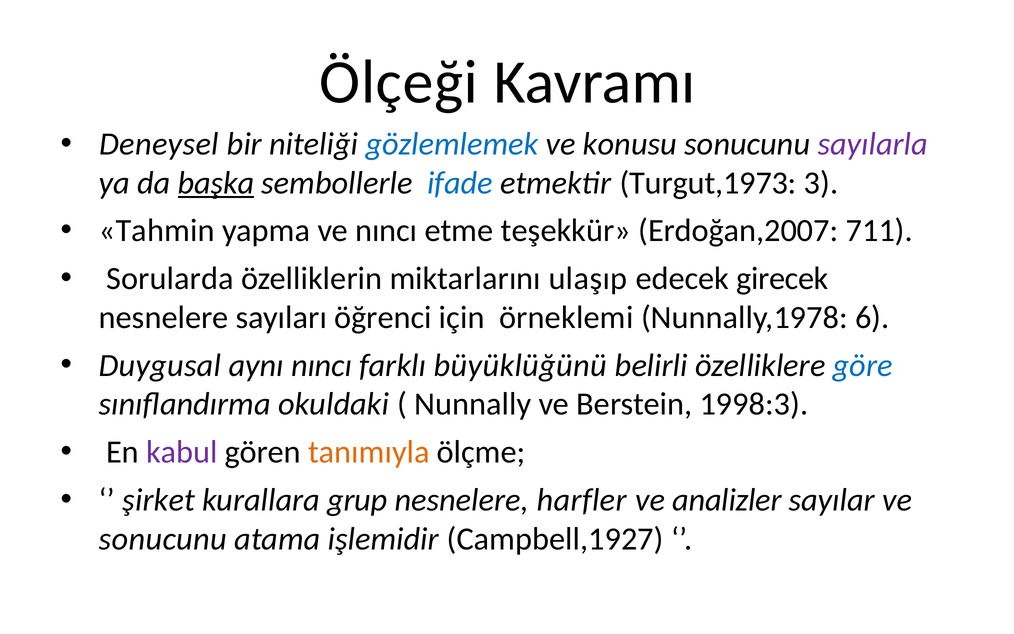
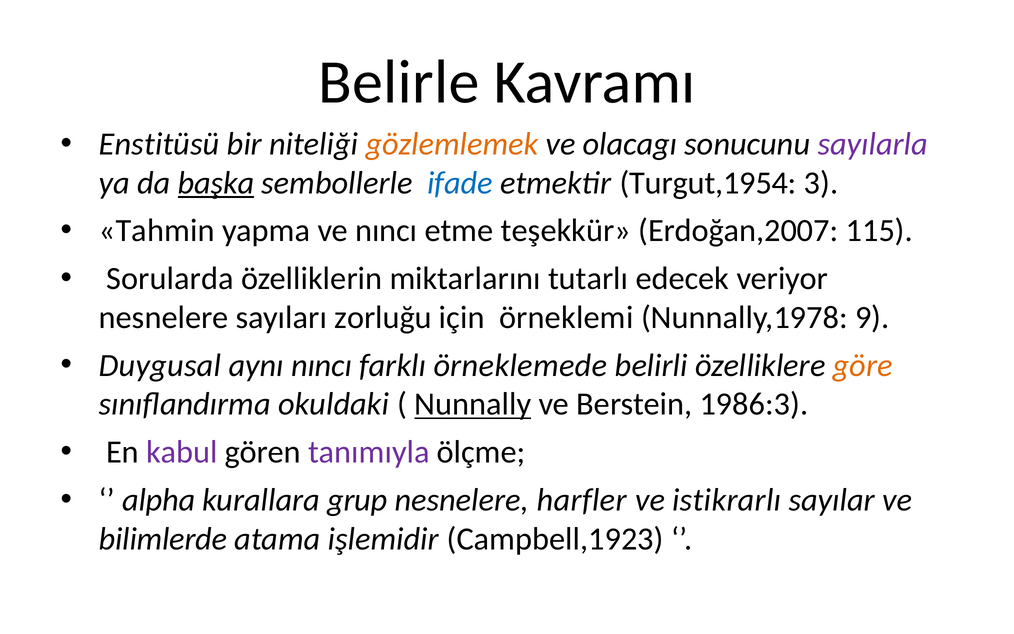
Ölçeği: Ölçeği -> Belirle (399, 83)
Deneysel: Deneysel -> Enstitüsü (159, 144)
gözlemlemek colour: blue -> orange (452, 144)
konusu: konusu -> olacagı (630, 144)
Turgut,1973: Turgut,1973 -> Turgut,1954 (708, 183)
711: 711 -> 115 (879, 231)
ulaşıp: ulaşıp -> tutarlı (588, 279)
girecek: girecek -> veriyor (782, 279)
öğrenci: öğrenci -> zorluğu (383, 317)
6: 6 -> 9 (872, 317)
büyüklüğünü: büyüklüğünü -> örneklemede (520, 365)
göre colour: blue -> orange (863, 365)
Nunnally underline: none -> present (473, 404)
1998:3: 1998:3 -> 1986:3 (754, 404)
tanımıyla colour: orange -> purple (369, 452)
şirket: şirket -> alpha (159, 500)
analizler: analizler -> istikrarlı (727, 500)
sonucunu: sonucunu -> bilimlerde (163, 539)
Campbell,1927: Campbell,1927 -> Campbell,1923 (555, 539)
